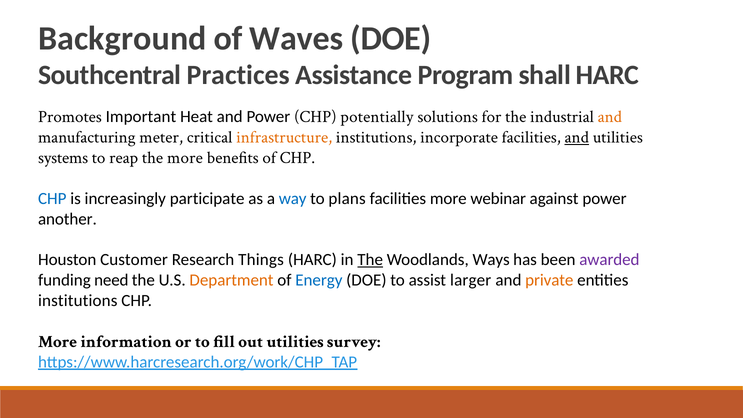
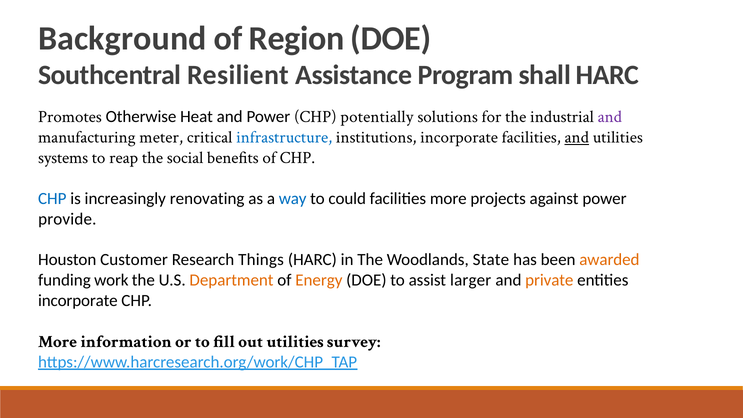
Waves: Waves -> Region (297, 38)
Practices: Practices -> Resilient (238, 75)
Important: Important -> Otherwise (141, 117)
and colour: orange -> purple (610, 117)
infrastructure colour: orange -> blue (284, 137)
the more: more -> social (185, 158)
participate: participate -> renovating (207, 198)
plans: plans -> could (347, 198)
webinar: webinar -> projects (498, 198)
another: another -> provide (67, 219)
The underline: present -> none (370, 260)
Ways: Ways -> State (491, 260)
awarded colour: purple -> orange (609, 260)
need: need -> work (111, 280)
Energy colour: blue -> orange (319, 280)
institutions: institutions -> incorporate (78, 301)
